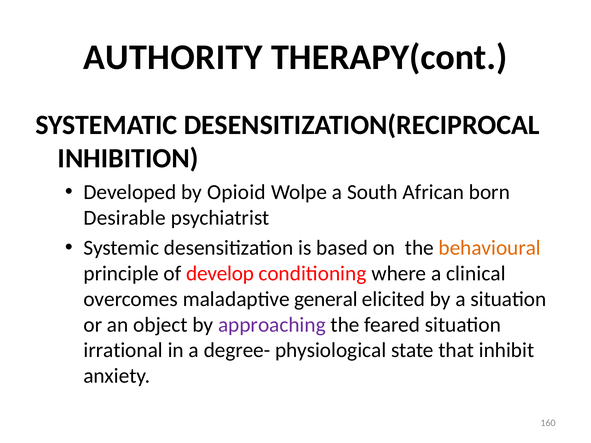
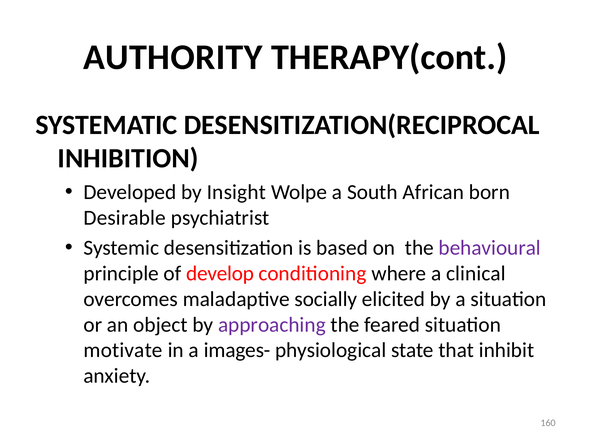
Opioid: Opioid -> Insight (236, 192)
behavioural colour: orange -> purple (490, 248)
general: general -> socially (326, 299)
irrational: irrational -> motivate (123, 350)
degree-: degree- -> images- (237, 350)
